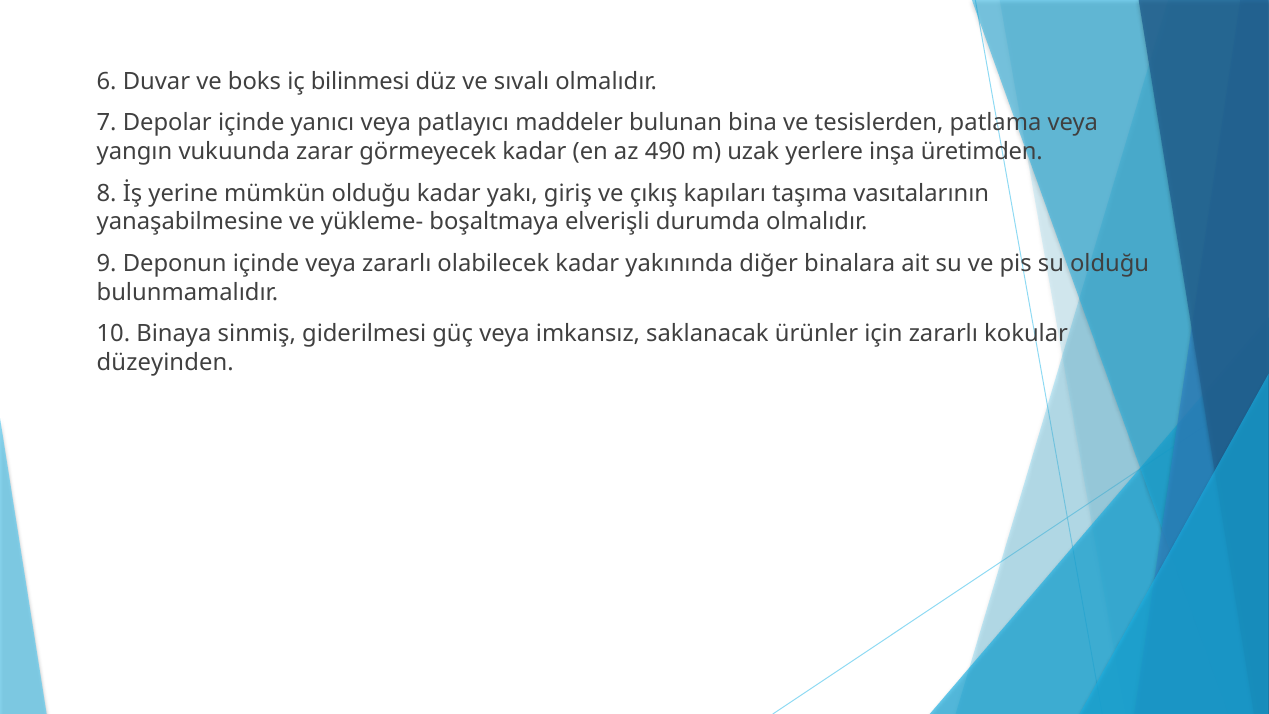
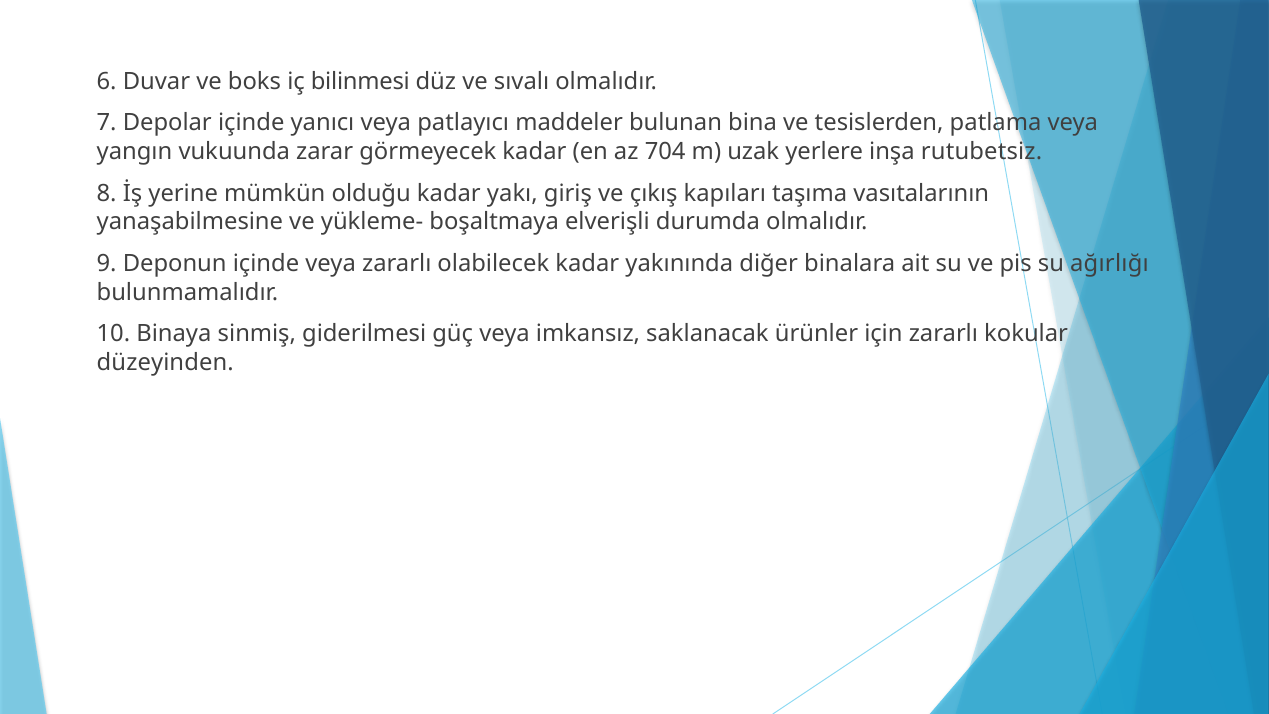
490: 490 -> 704 (665, 152)
üretimden: üretimden -> rutubetsiz (982, 152)
su olduğu: olduğu -> ağırlığı (1109, 264)
